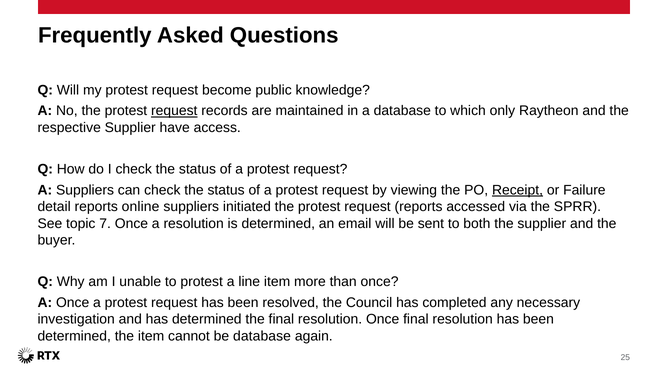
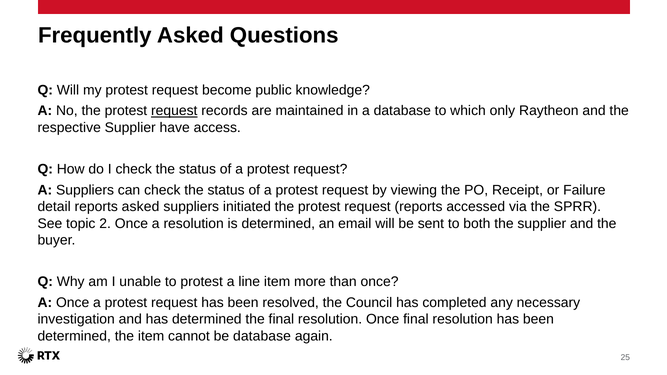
Receipt underline: present -> none (518, 190)
reports online: online -> asked (141, 207)
7: 7 -> 2 (105, 224)
